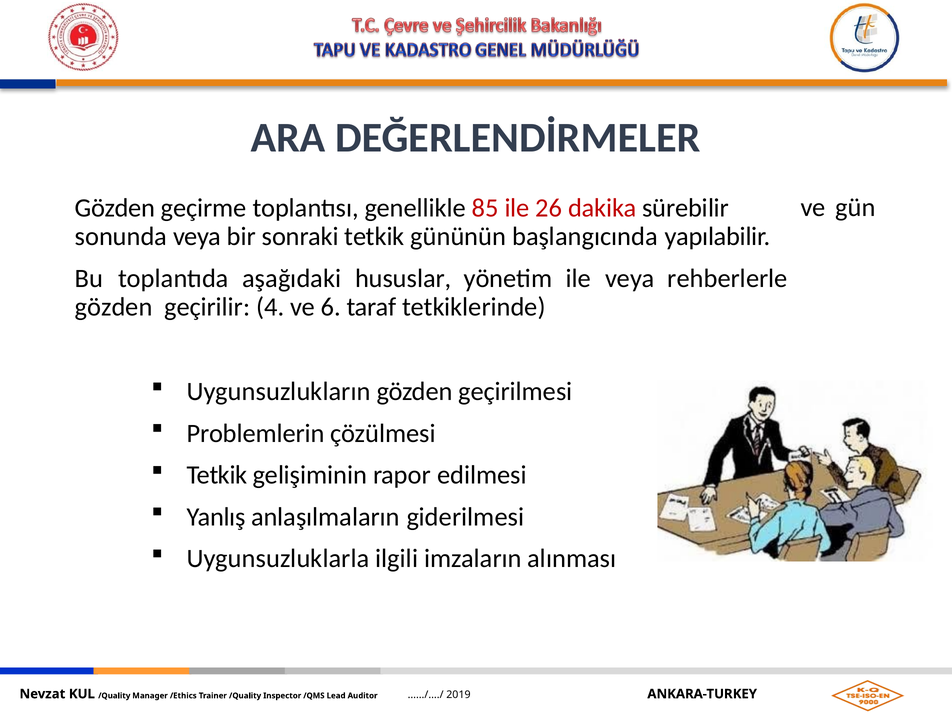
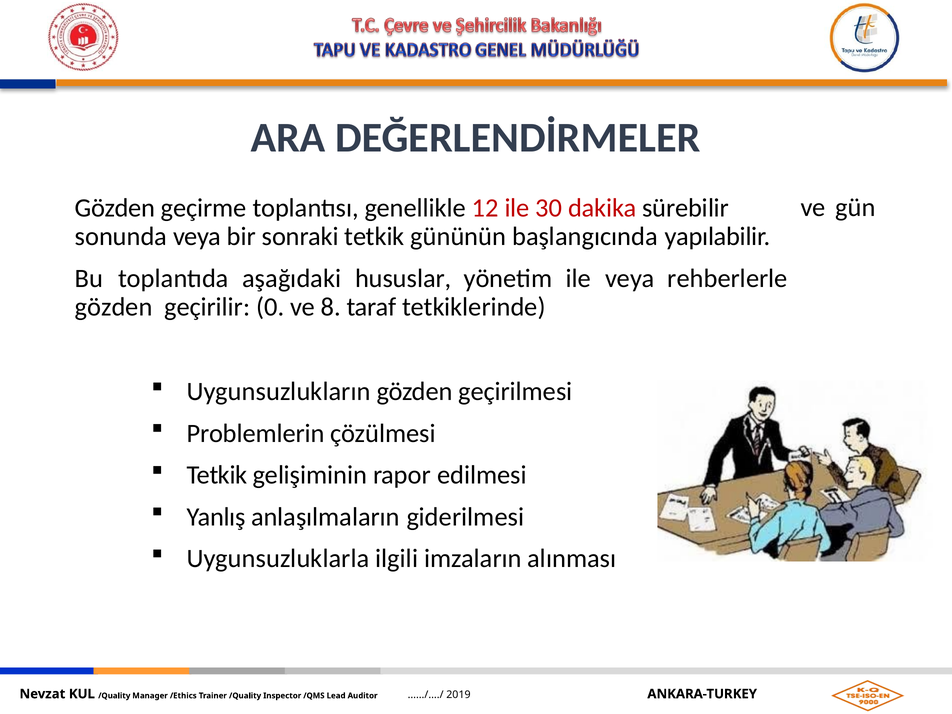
85: 85 -> 12 (485, 208)
26: 26 -> 30 (549, 208)
4: 4 -> 0 (270, 307)
6: 6 -> 8 (331, 307)
